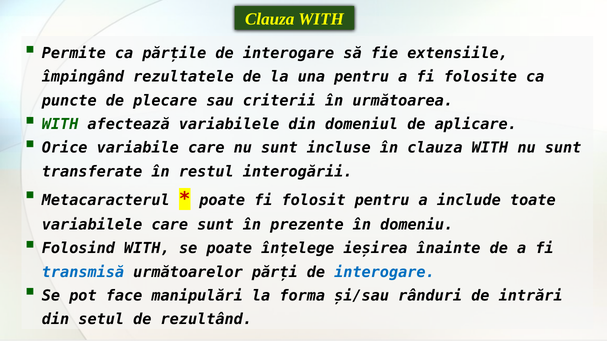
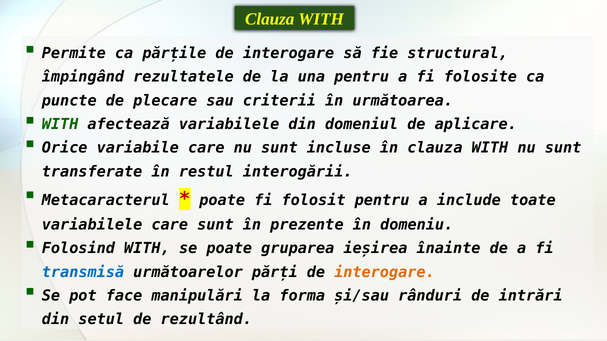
extensiile: extensiile -> structural (458, 53)
înțelege: înțelege -> gruparea (298, 249)
interogare colour: blue -> orange (384, 272)
